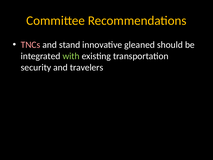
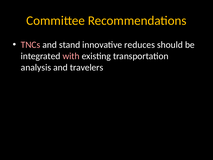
gleaned: gleaned -> reduces (140, 45)
with colour: light green -> pink (71, 56)
security: security -> analysis (36, 67)
